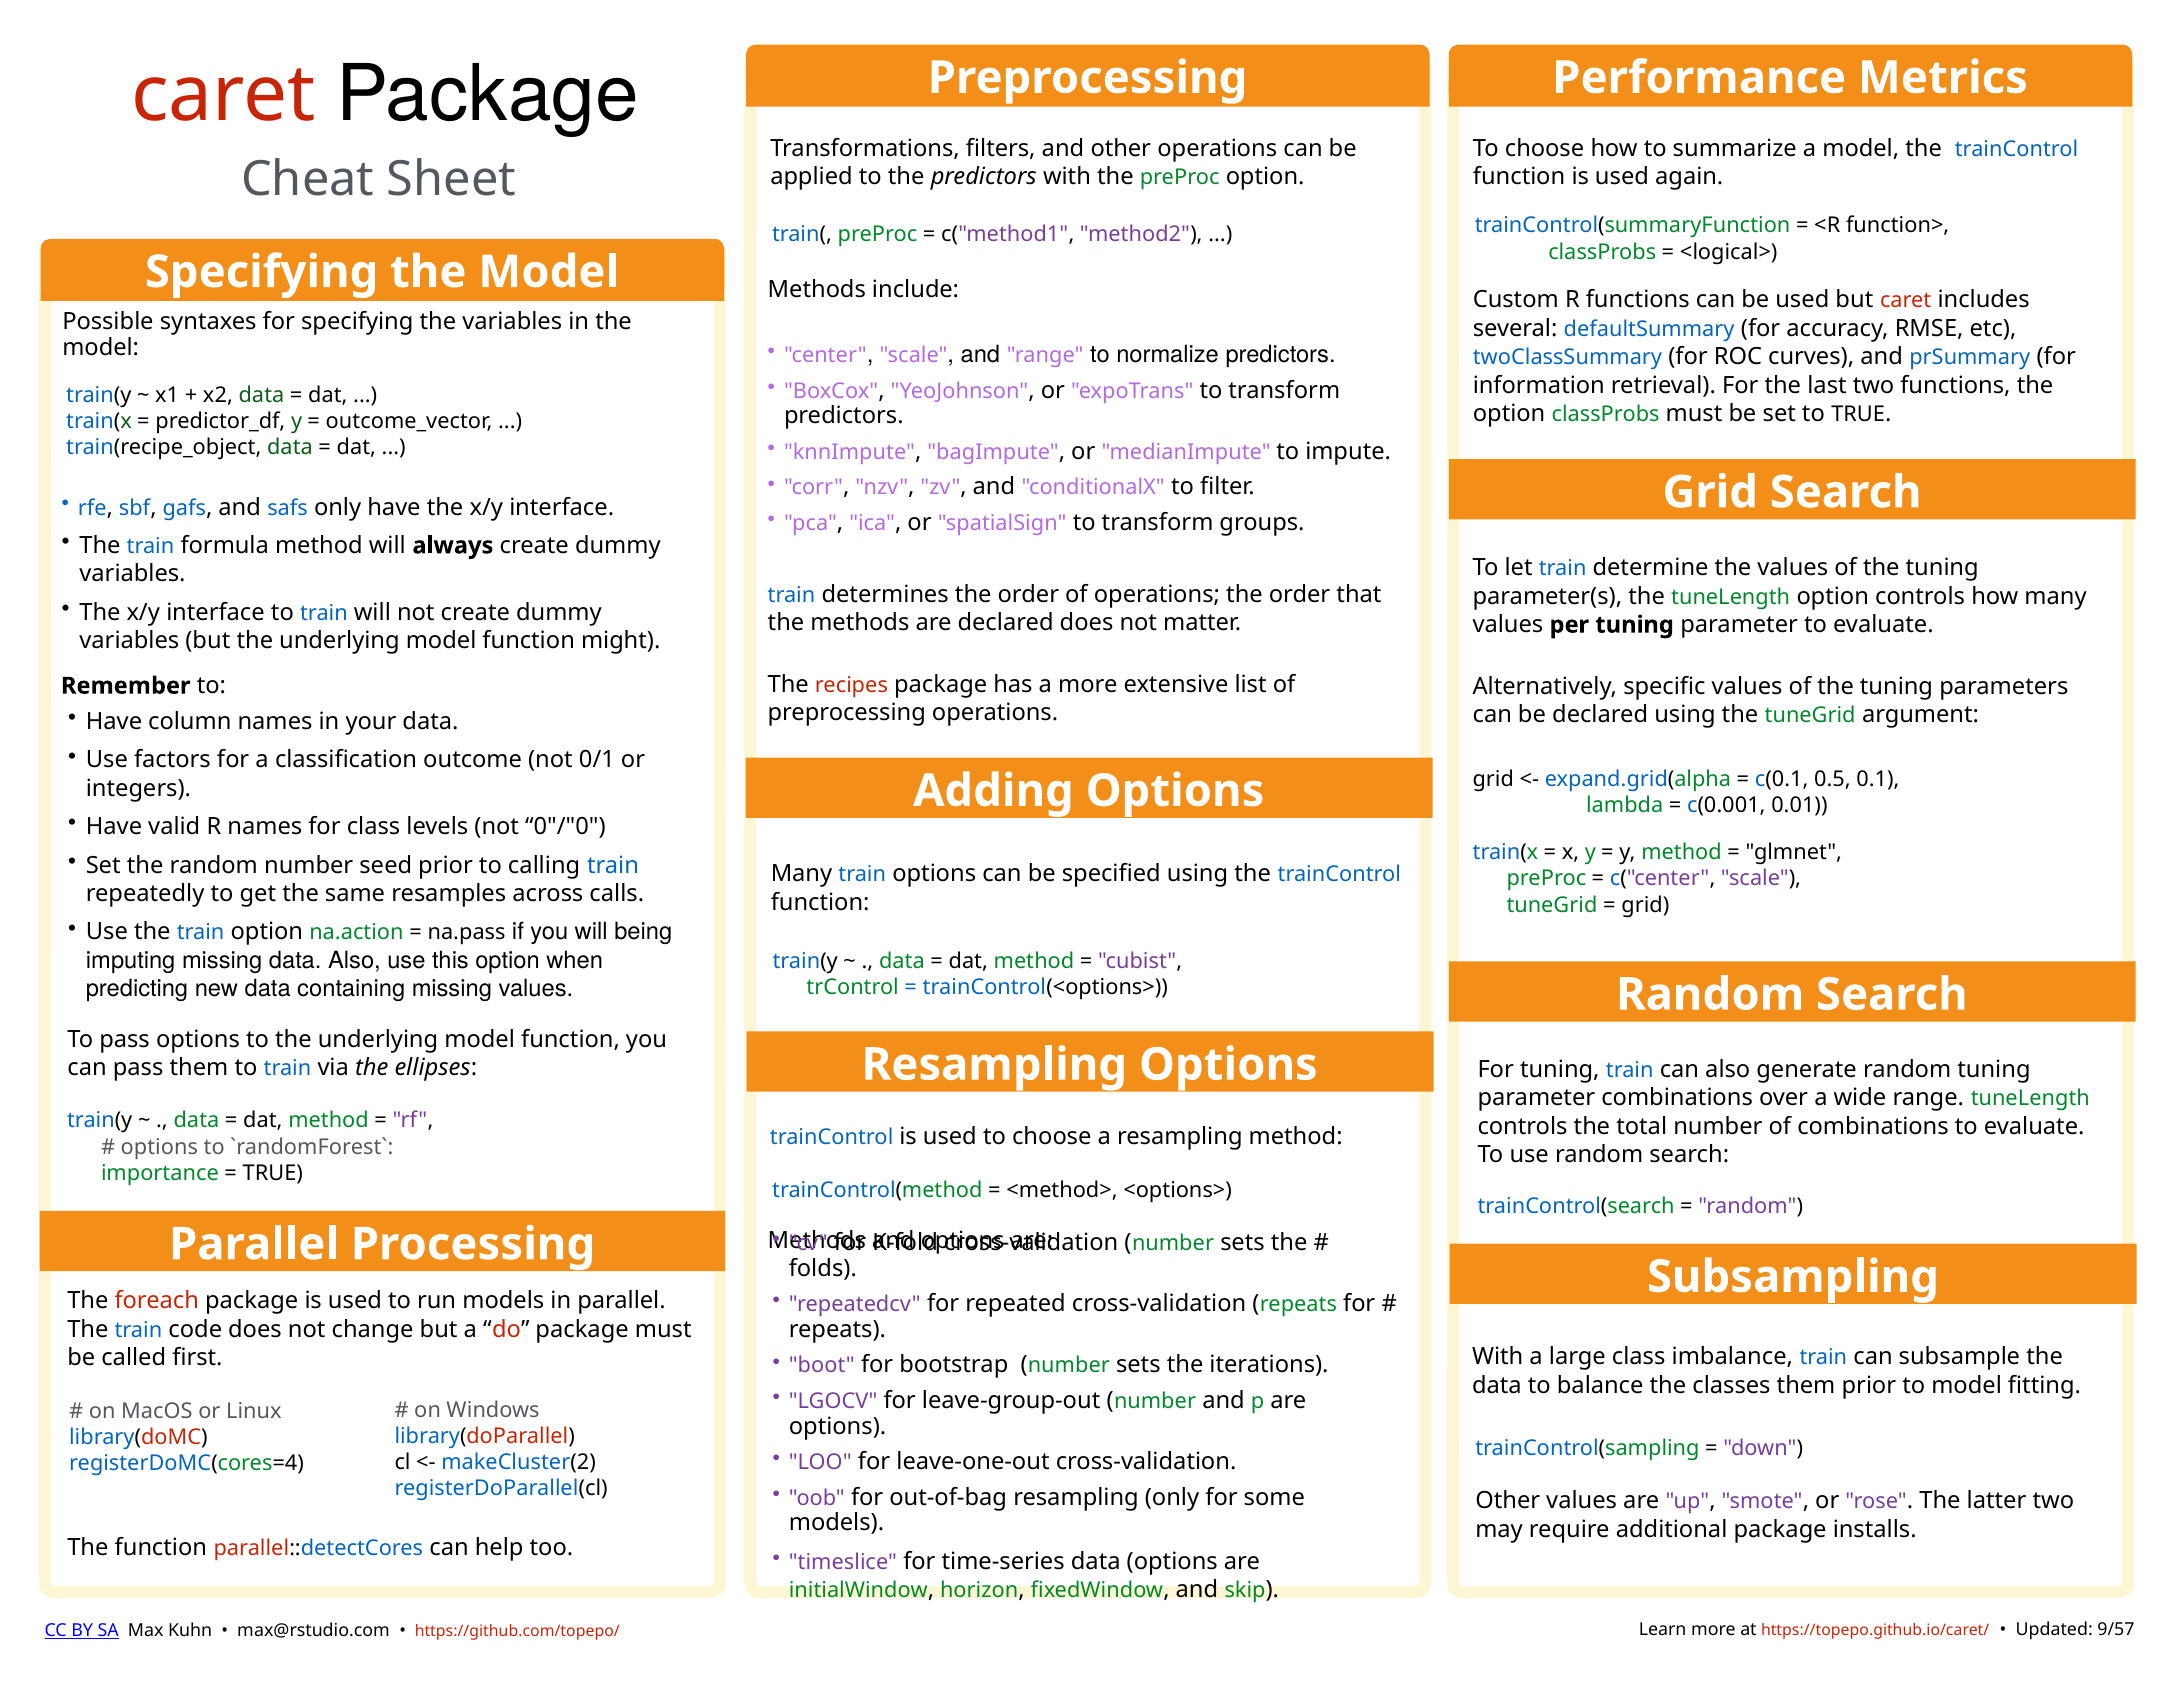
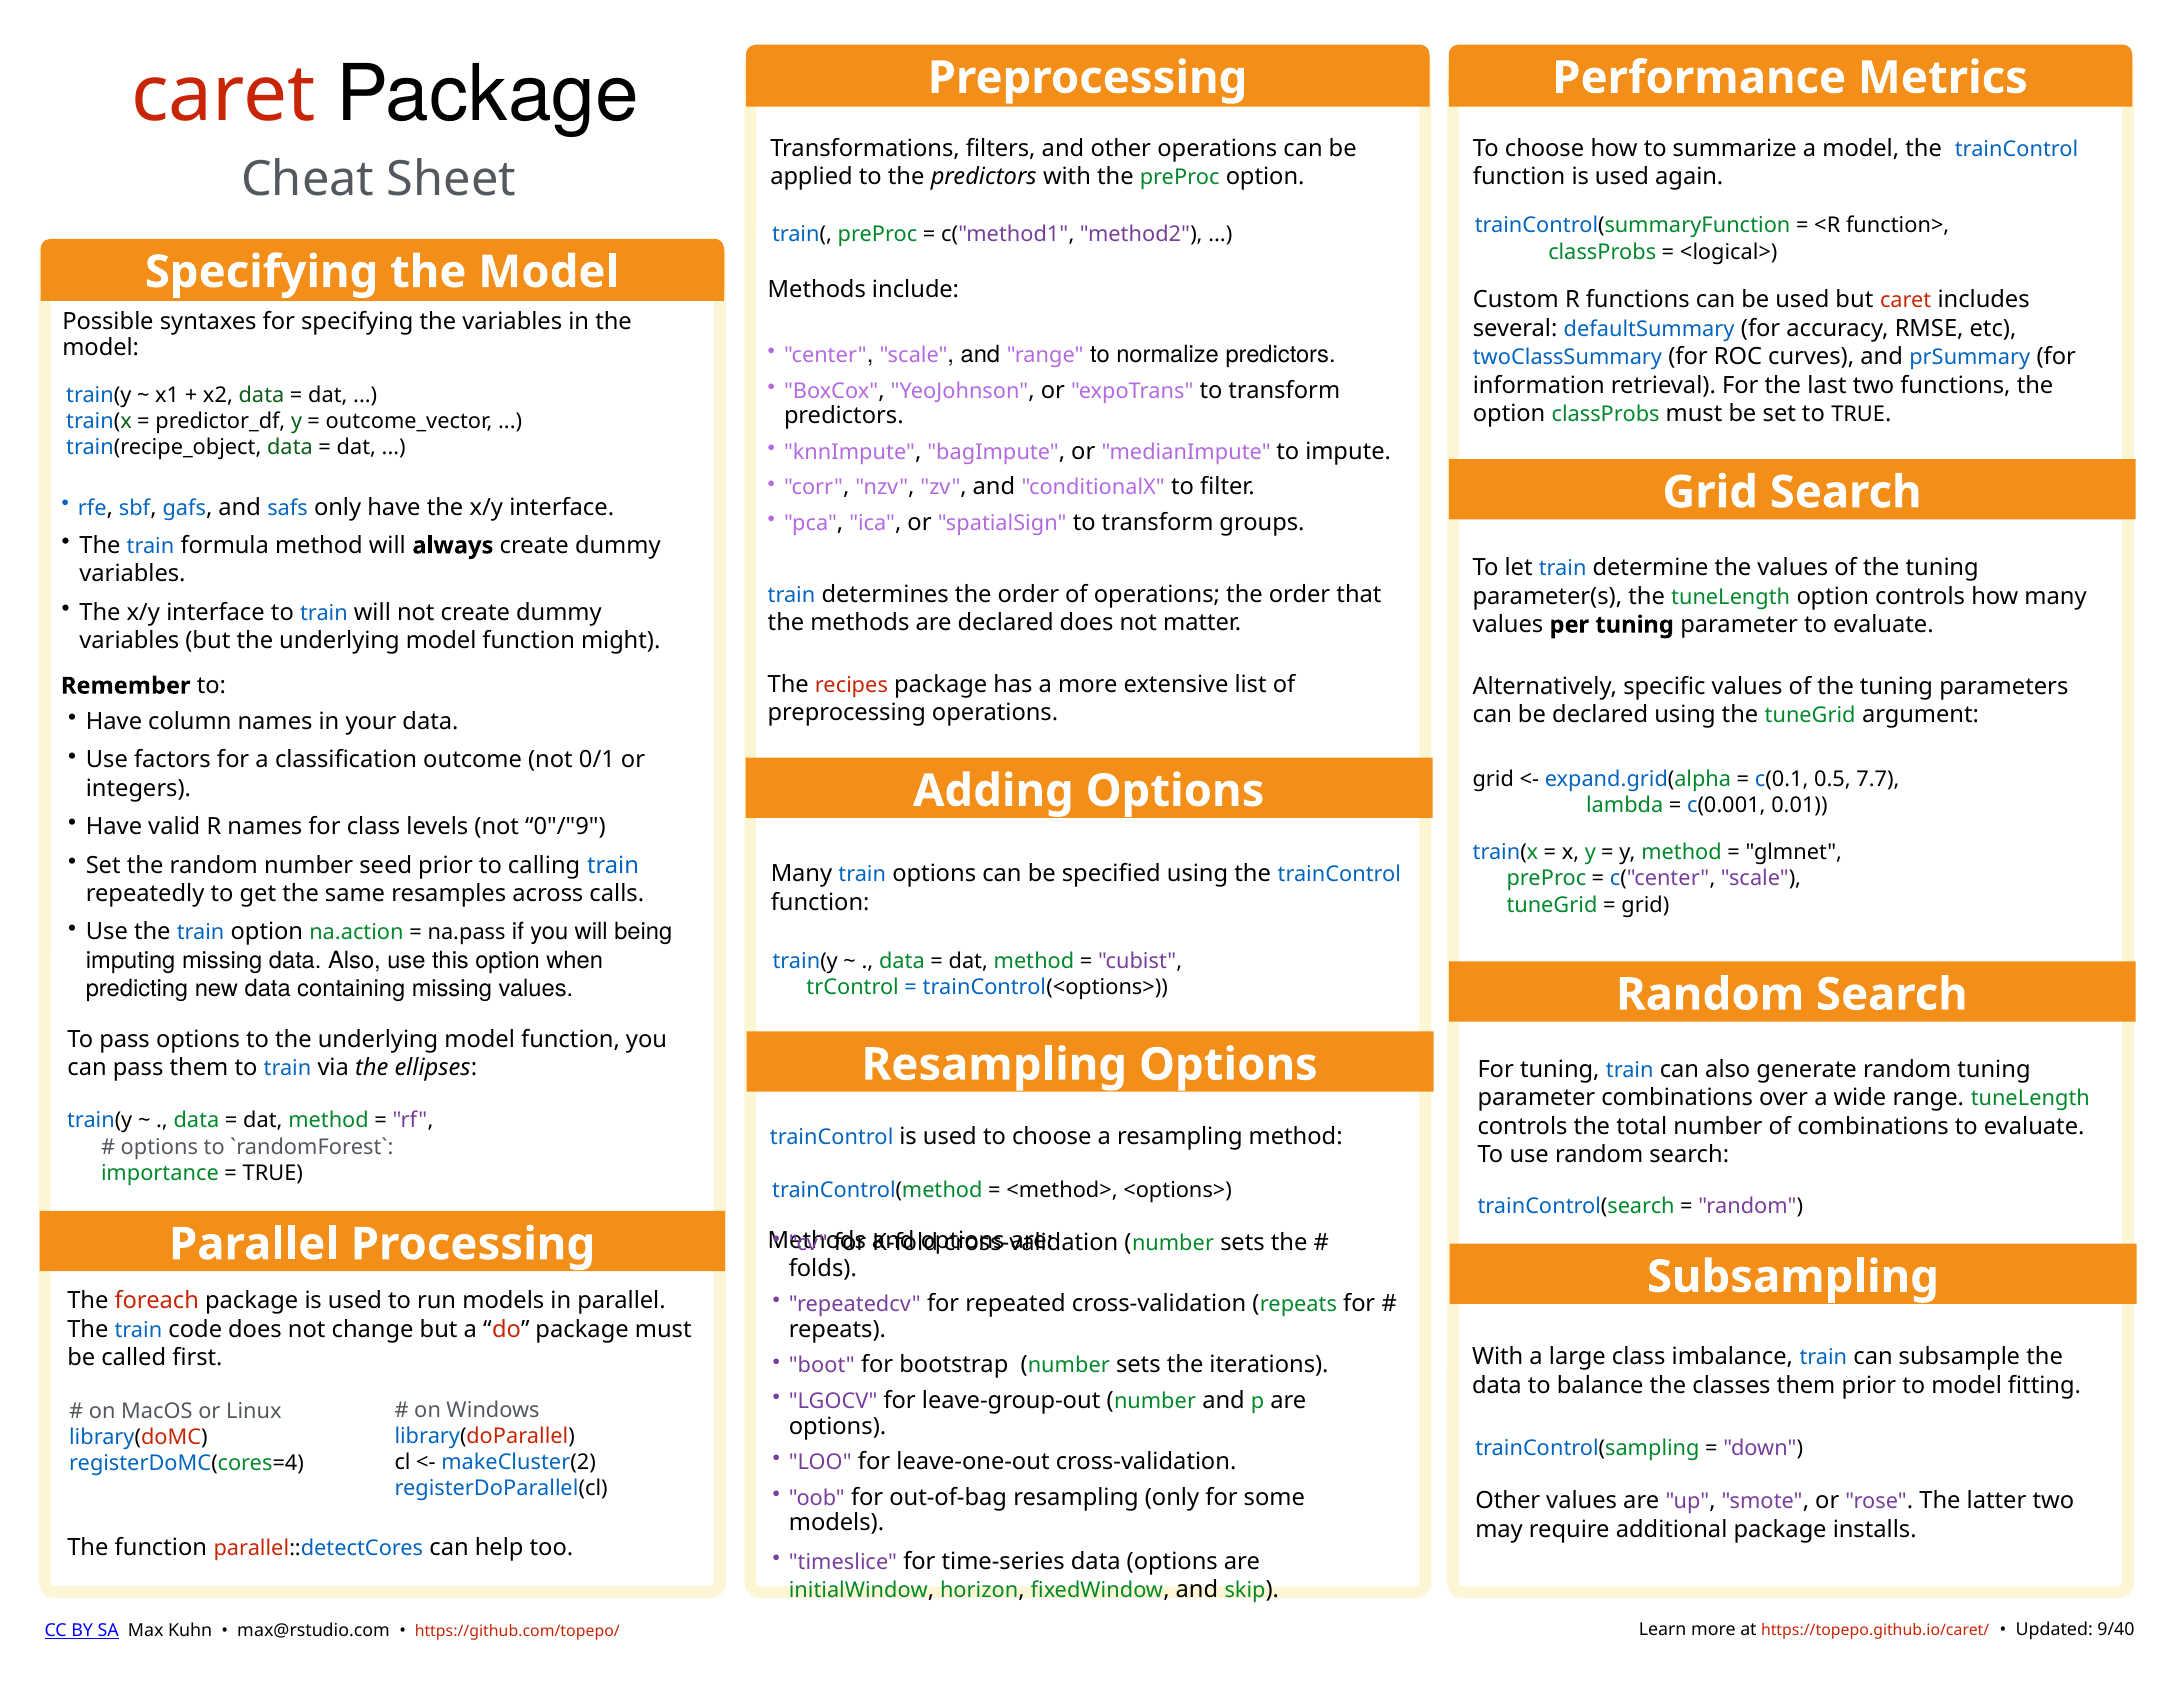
0.1: 0.1 -> 7.7 (1878, 779)
0"/"0: 0"/"0 -> 0"/"9 (565, 827)
9/57: 9/57 -> 9/40 (2116, 1630)
